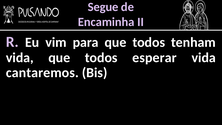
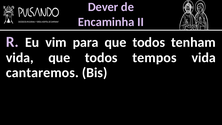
Segue: Segue -> Dever (103, 7)
esperar: esperar -> tempos (154, 58)
